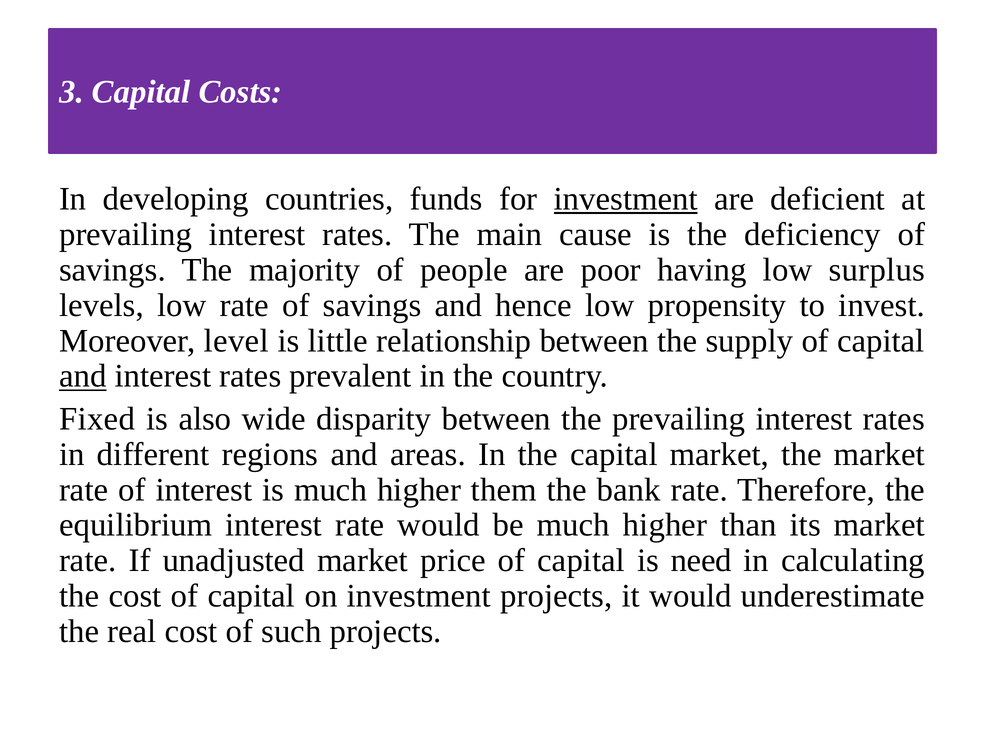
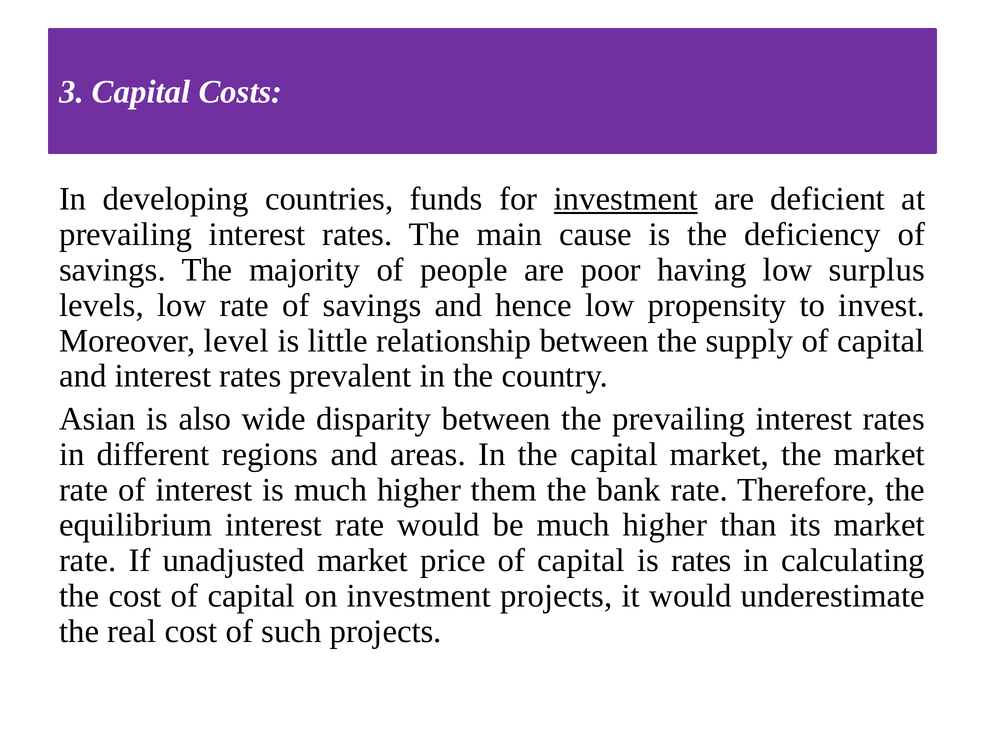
and underline: present -> none (83, 377)
Fixed: Fixed -> Asian (97, 419)
is need: need -> rates (701, 561)
